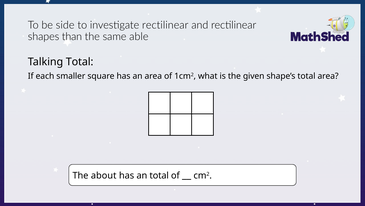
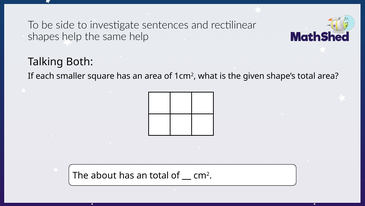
investigate rectilinear: rectilinear -> sentences (165, 25)
shapes than: than -> help (72, 36)
same able: able -> help (139, 36)
Talking Total: Total -> Both (80, 62)
